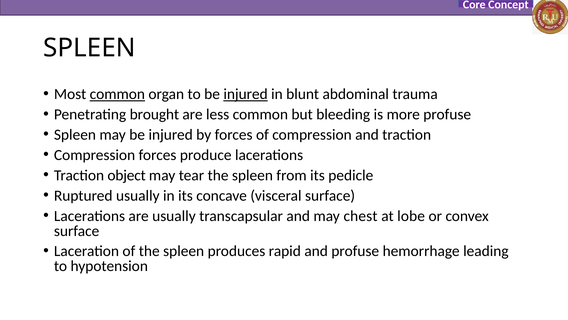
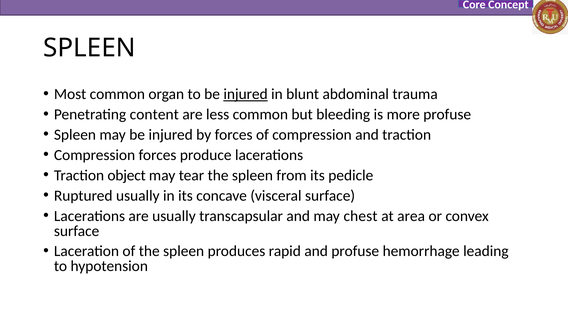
common underline: present -> none (117, 94)
brought: brought -> content (154, 114)
lobe: lobe -> area (411, 216)
